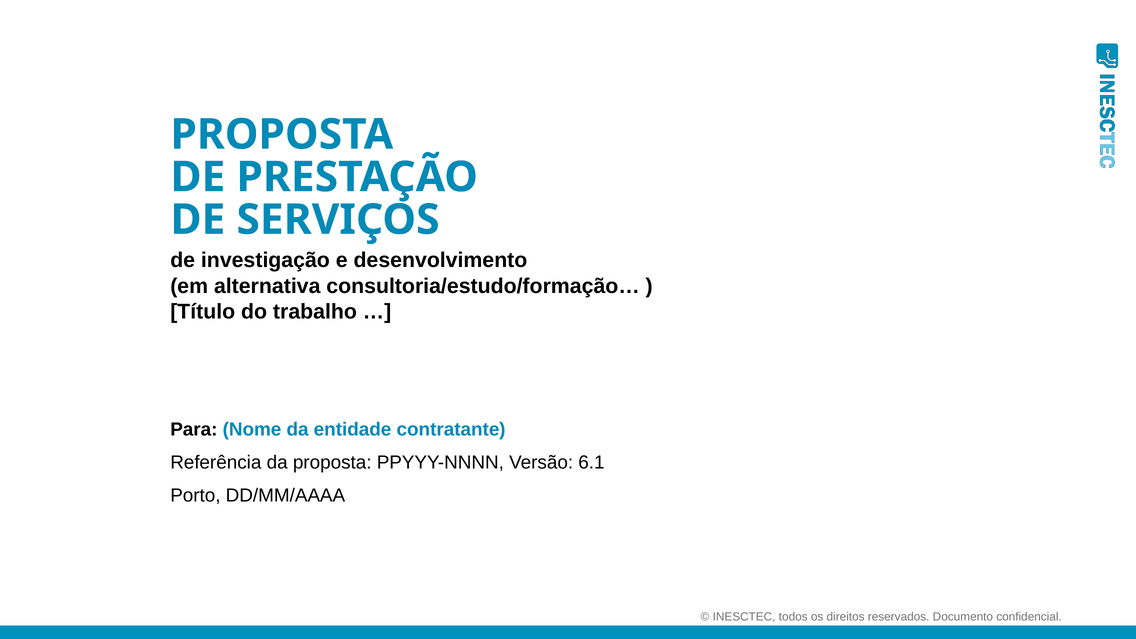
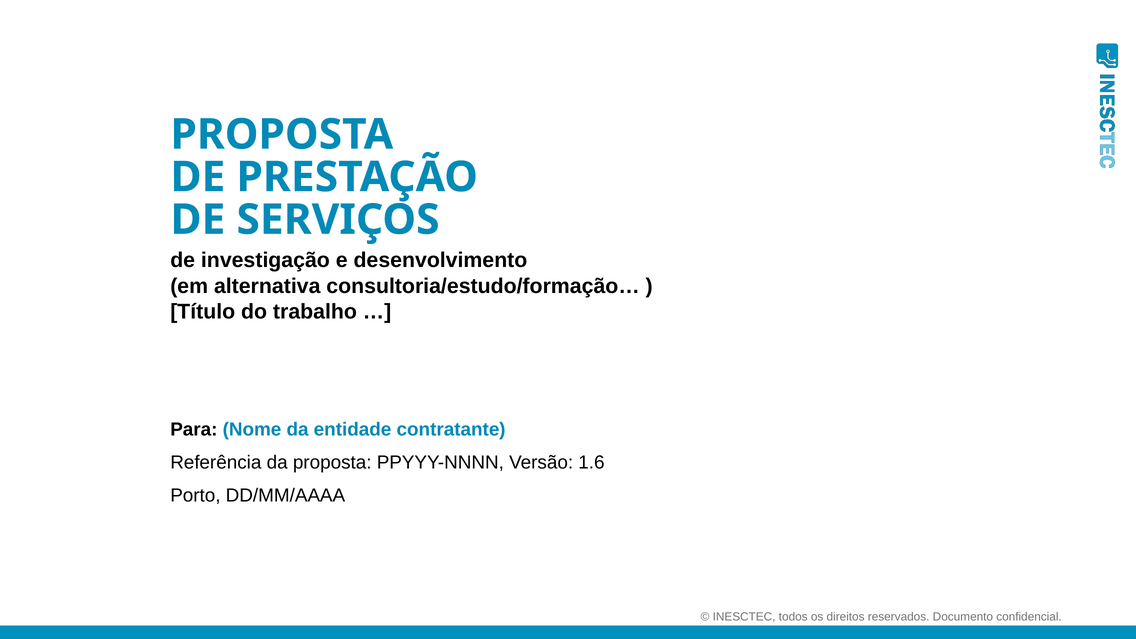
6.1: 6.1 -> 1.6 (591, 463)
